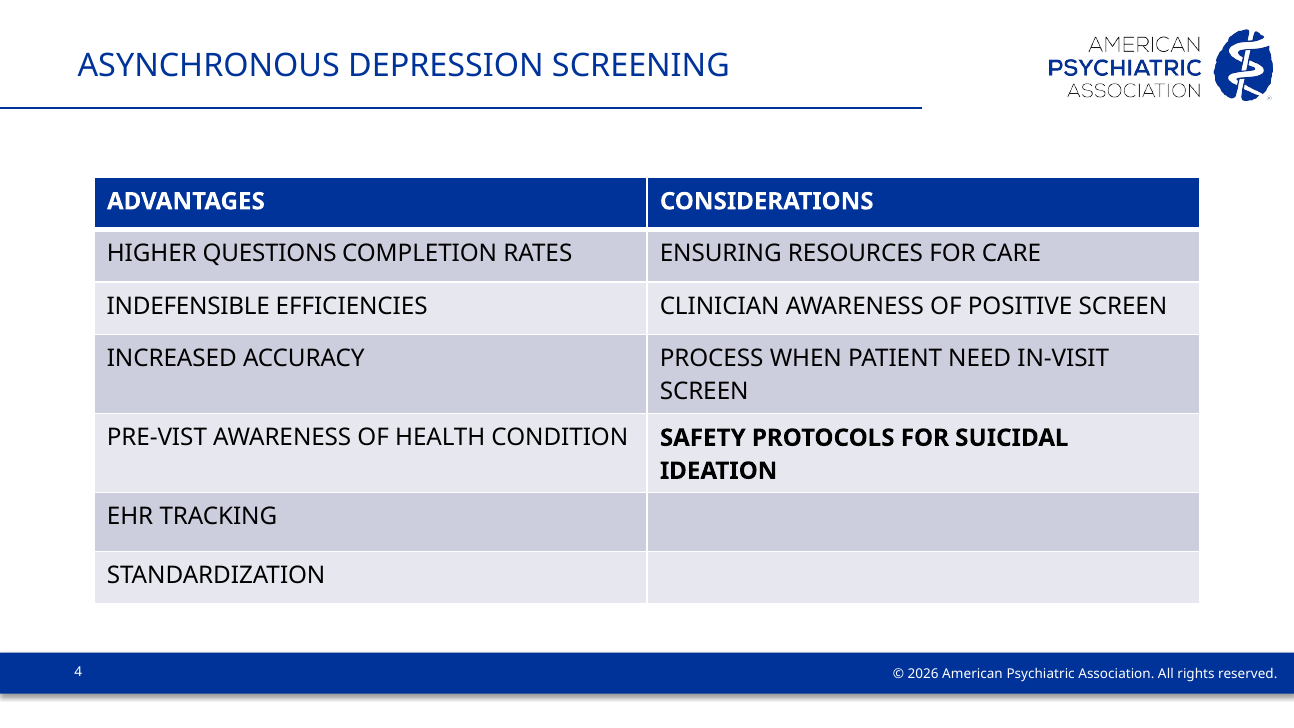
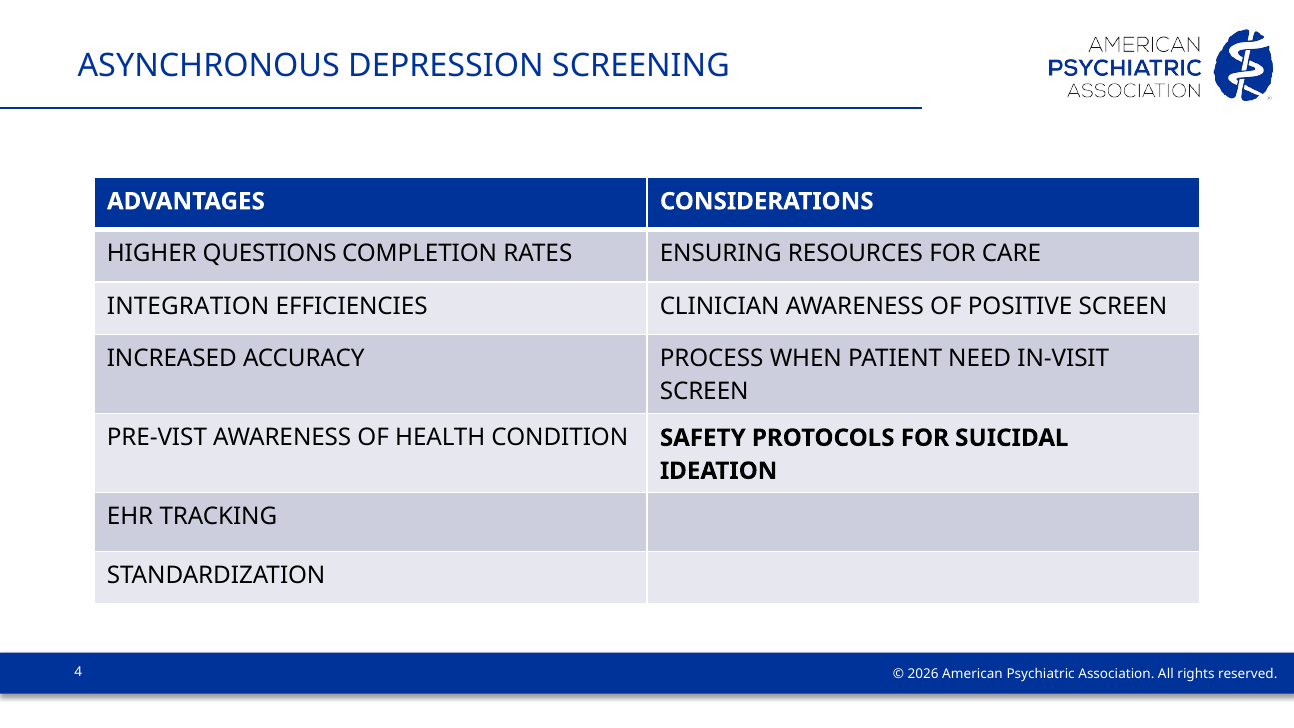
INDEFENSIBLE: INDEFENSIBLE -> INTEGRATION (188, 306)
